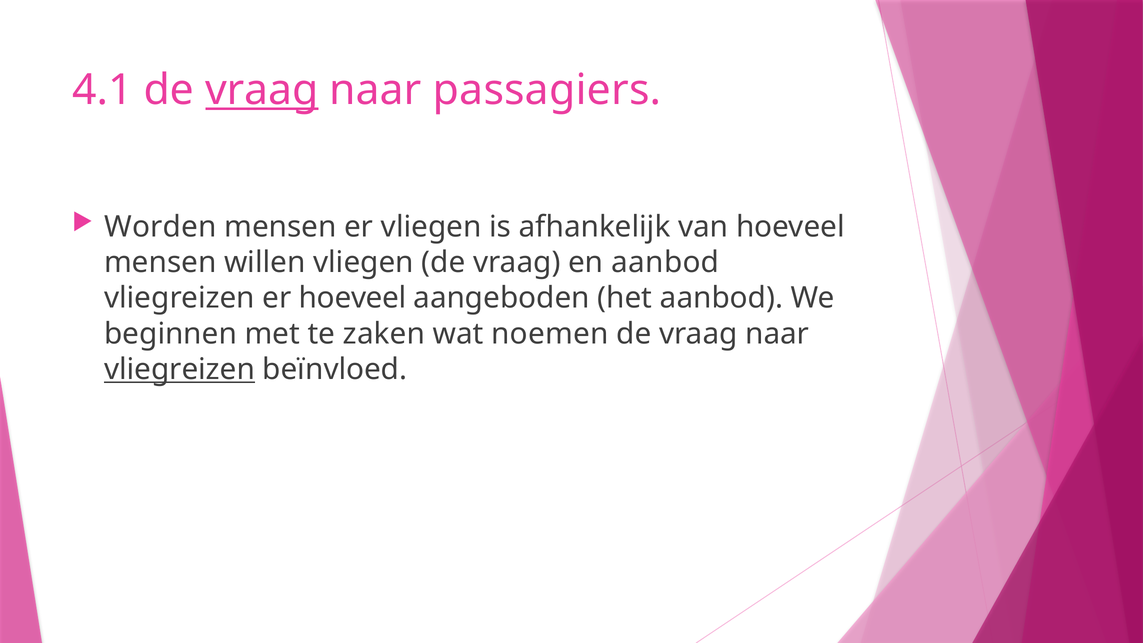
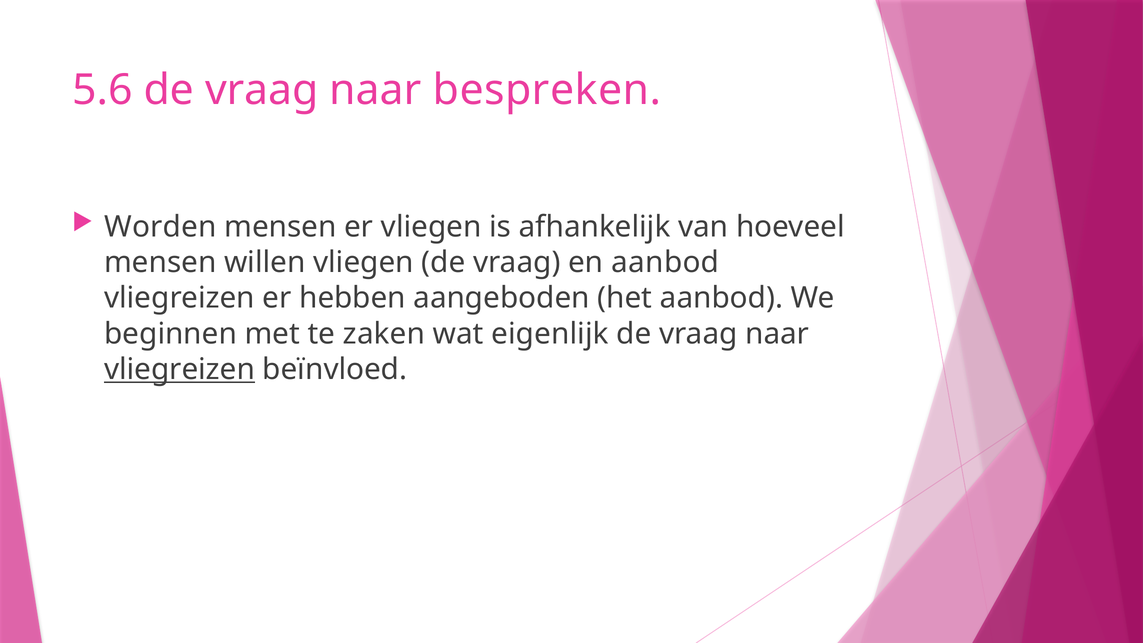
4.1: 4.1 -> 5.6 (102, 90)
vraag underline: present -> none (262, 90)
passagiers: passagiers -> bespreken (547, 90)
er hoeveel: hoeveel -> hebben (352, 298)
noemen: noemen -> eigenlijk (550, 334)
